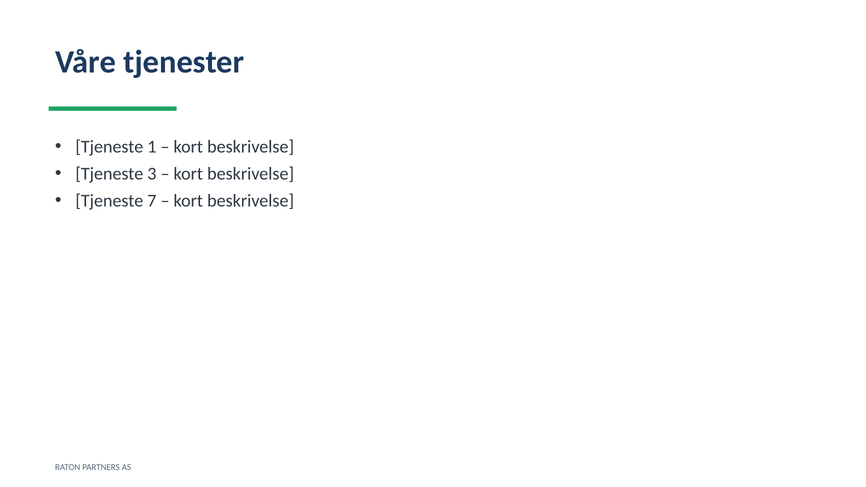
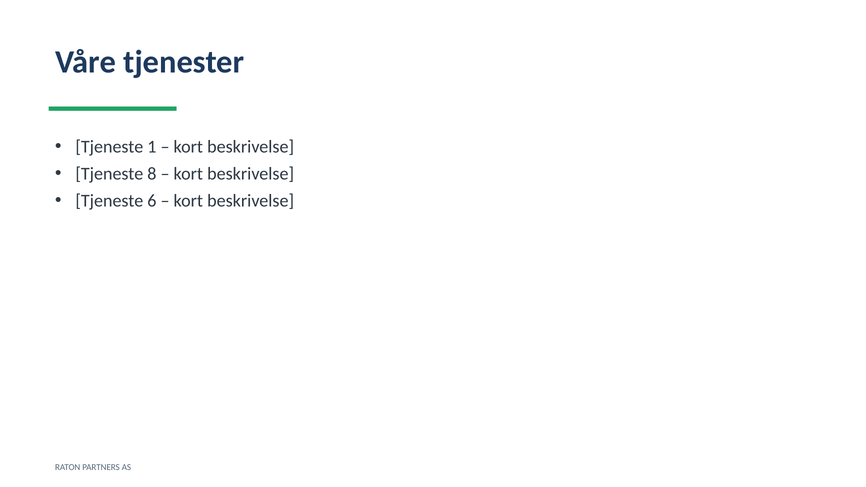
3: 3 -> 8 (152, 174)
7: 7 -> 6 (152, 201)
